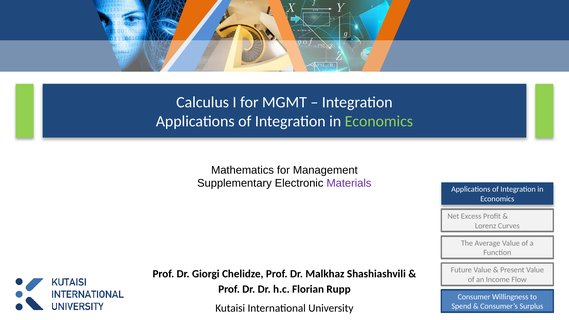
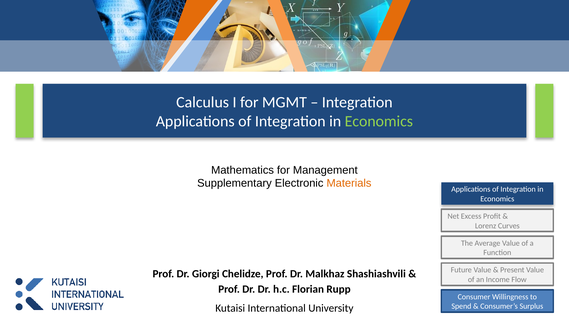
Materials colour: purple -> orange (349, 183)
